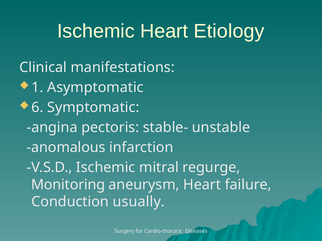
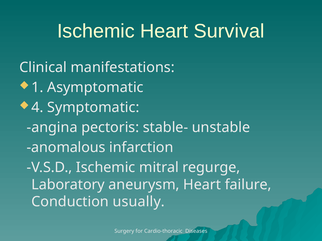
Etiology: Etiology -> Survival (229, 31)
6: 6 -> 4 (37, 108)
Monitoring: Monitoring -> Laboratory (68, 185)
